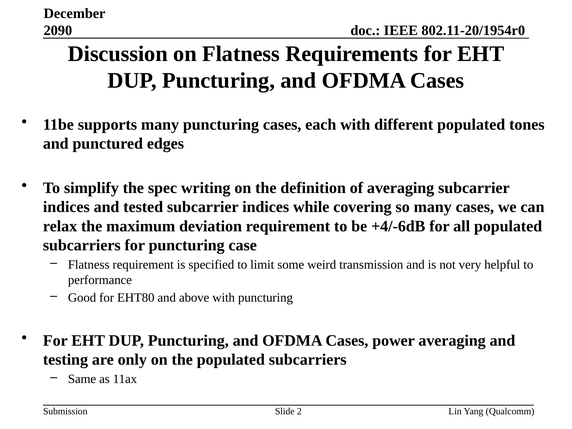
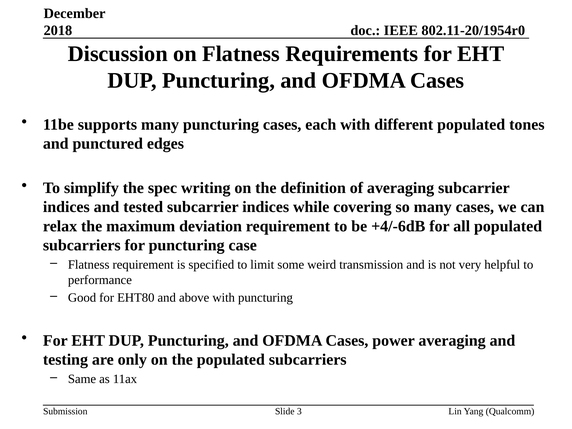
2090: 2090 -> 2018 (58, 31)
2: 2 -> 3 (299, 411)
